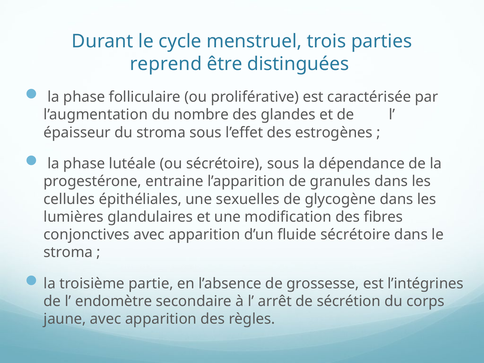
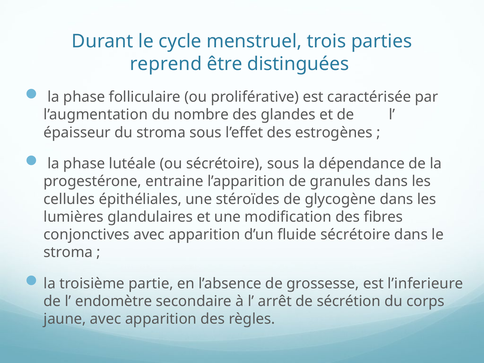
sexuelles: sexuelles -> stéroïdes (248, 199)
l’intégrines: l’intégrines -> l’inferieure (425, 284)
